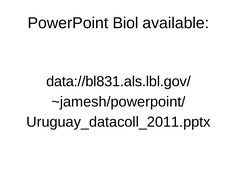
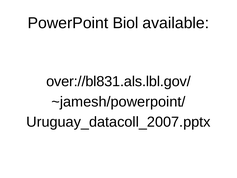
data://bl831.als.lbl.gov/: data://bl831.als.lbl.gov/ -> over://bl831.als.lbl.gov/ (118, 81)
Uruguay_datacoll_2011.pptx: Uruguay_datacoll_2011.pptx -> Uruguay_datacoll_2007.pptx (118, 122)
